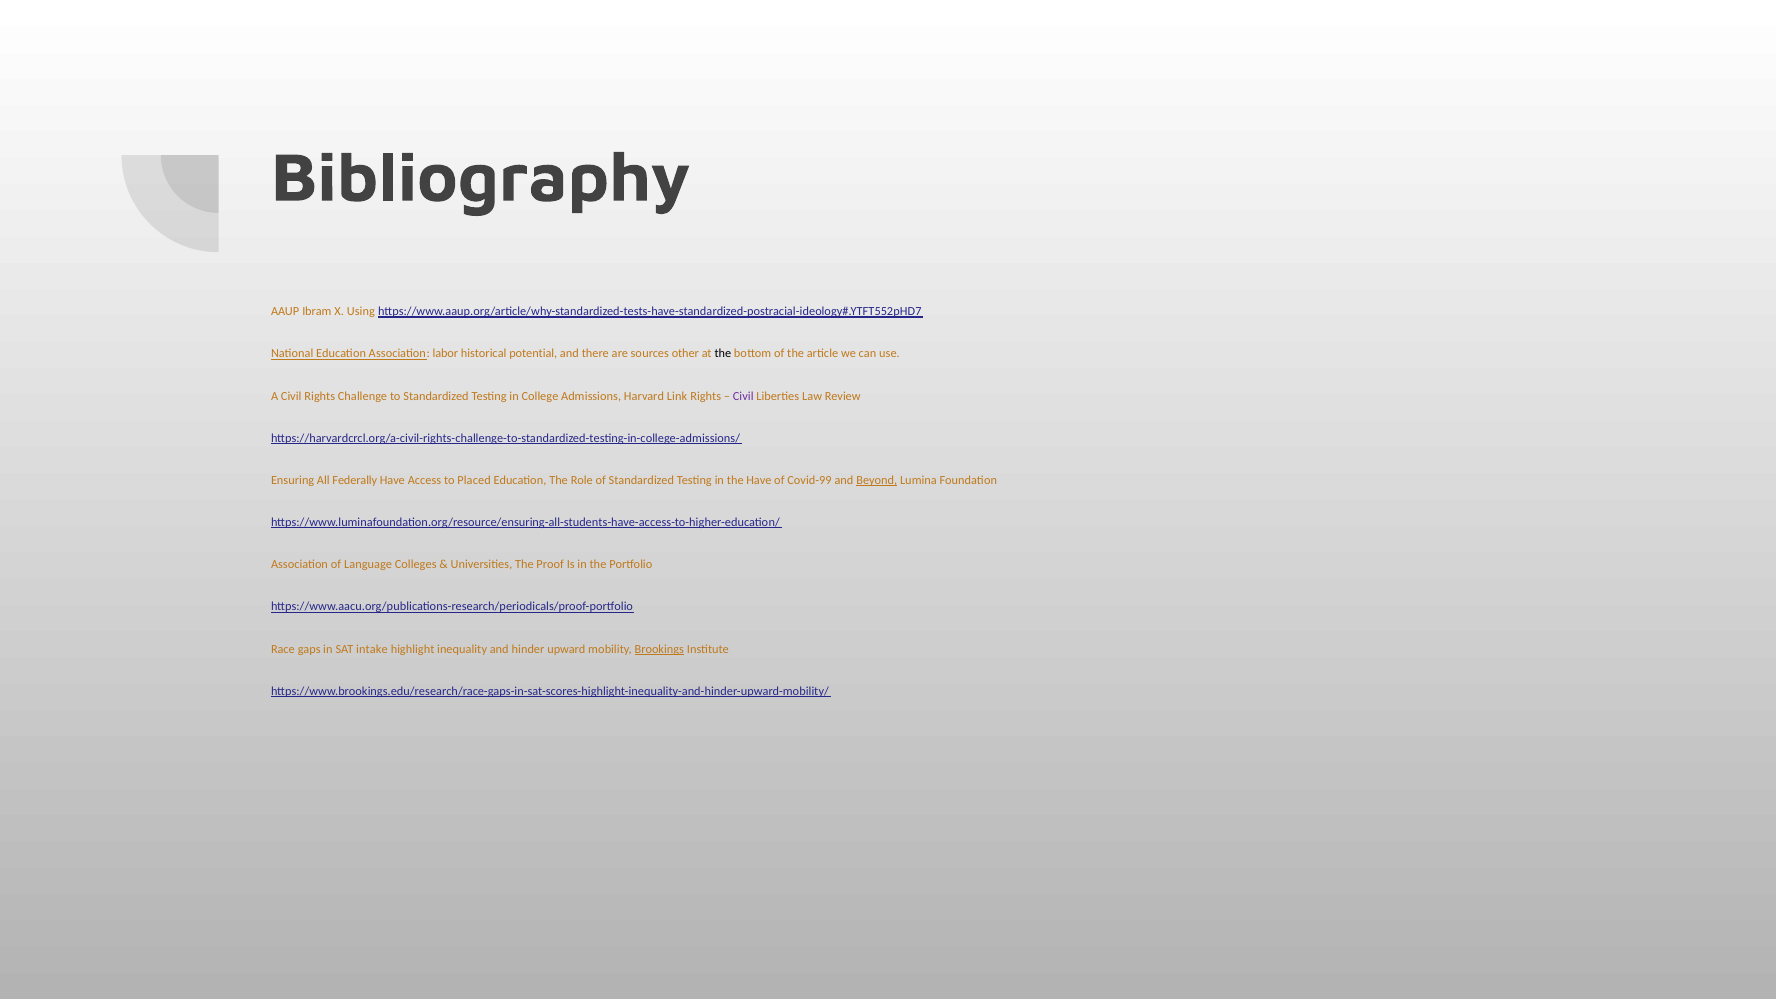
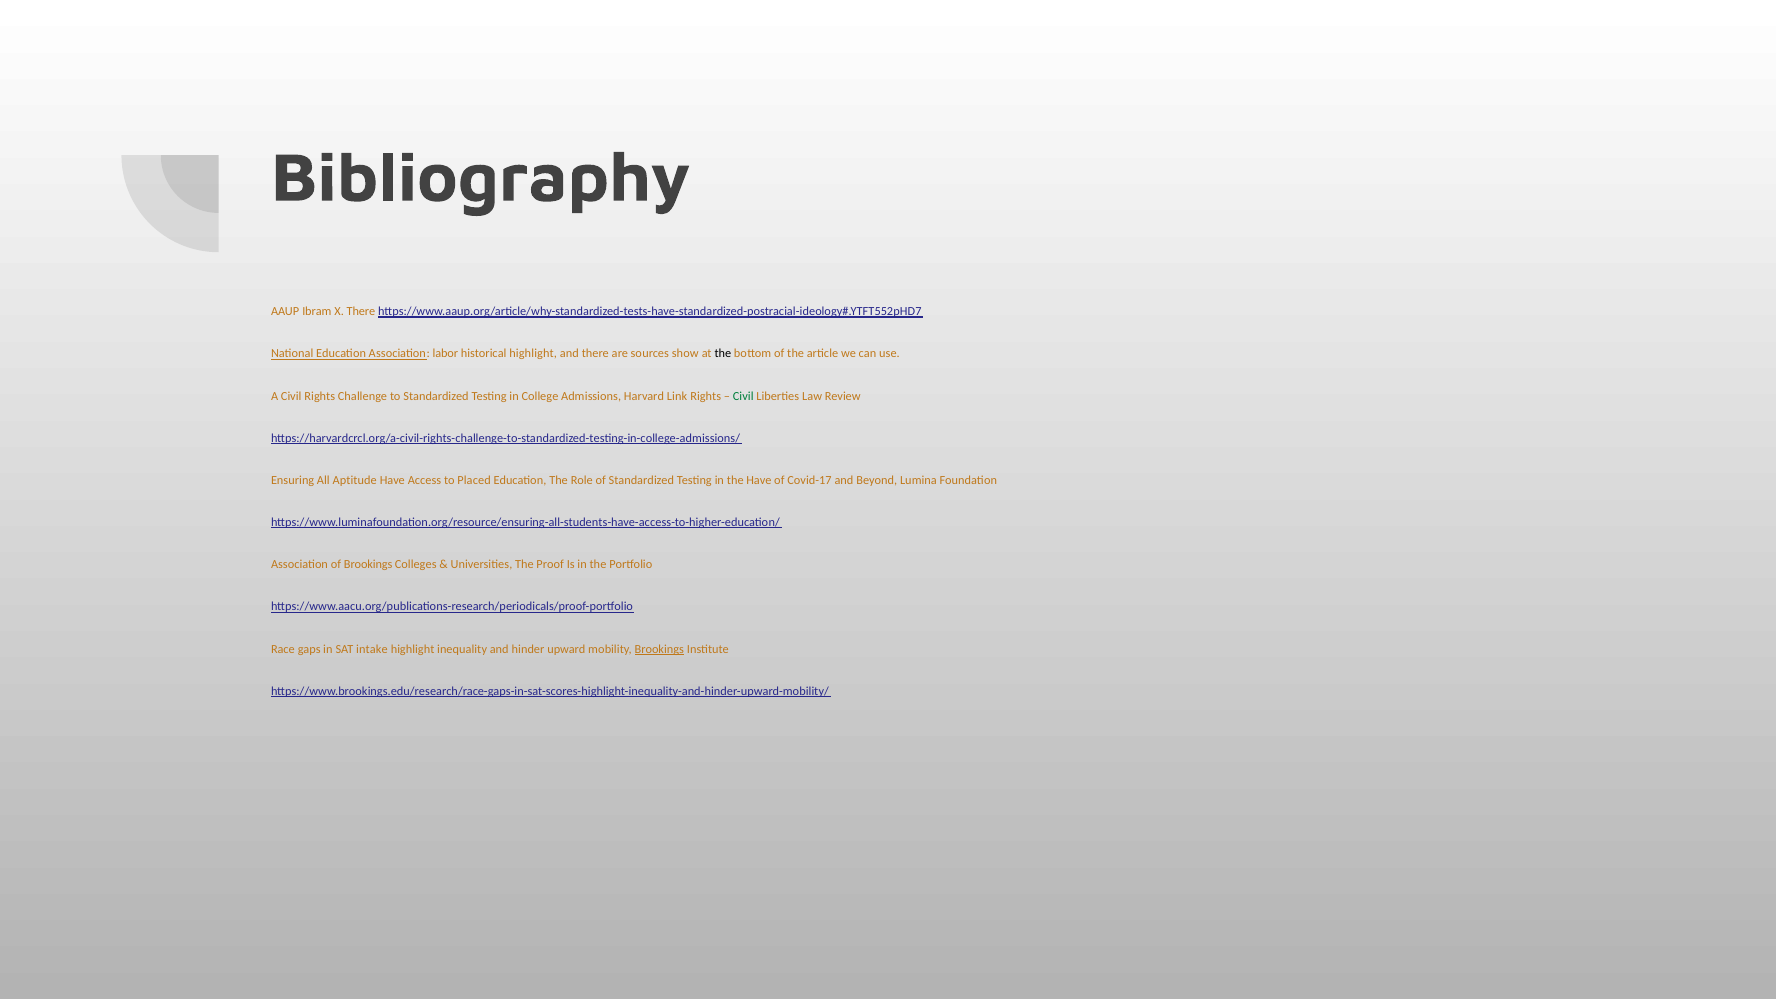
X Using: Using -> There (361, 312)
historical potential: potential -> highlight (533, 354)
other: other -> show (685, 354)
Civil colour: purple -> green (743, 396)
Federally: Federally -> Aptitude (355, 480)
Covid-99: Covid-99 -> Covid-17 (810, 480)
Beyond underline: present -> none (877, 480)
of Language: Language -> Brookings (368, 565)
